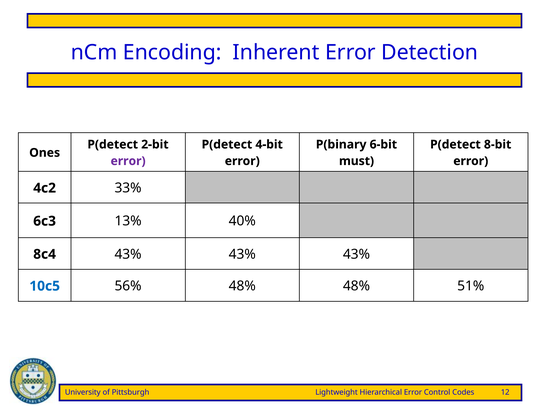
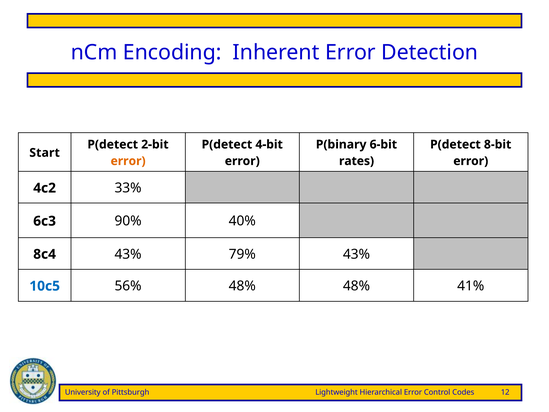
Ones: Ones -> Start (45, 153)
error colour: purple -> orange (128, 161)
must: must -> rates (357, 161)
13%: 13% -> 90% (128, 221)
8c4 43% 43%: 43% -> 79% (242, 254)
51%: 51% -> 41% (471, 286)
